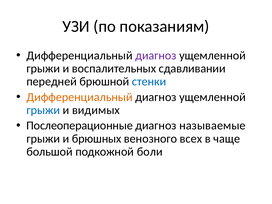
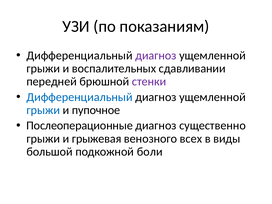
стенки colour: blue -> purple (149, 82)
Дифференциальный colour: orange -> blue (80, 97)
видимых: видимых -> пупочное (96, 110)
называемые: называемые -> существенно (213, 126)
брюшных: брюшных -> грыжевая (97, 139)
чаще: чаще -> виды (227, 139)
